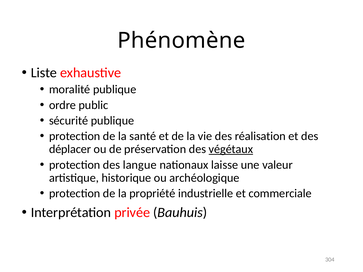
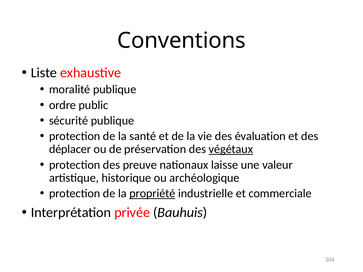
Phénomène: Phénomène -> Conventions (182, 41)
réalisation: réalisation -> évaluation (260, 136)
langue: langue -> preuve (140, 165)
propriété underline: none -> present (152, 194)
